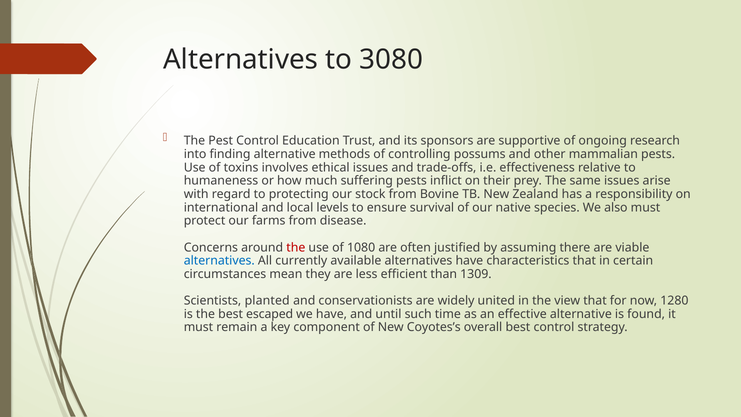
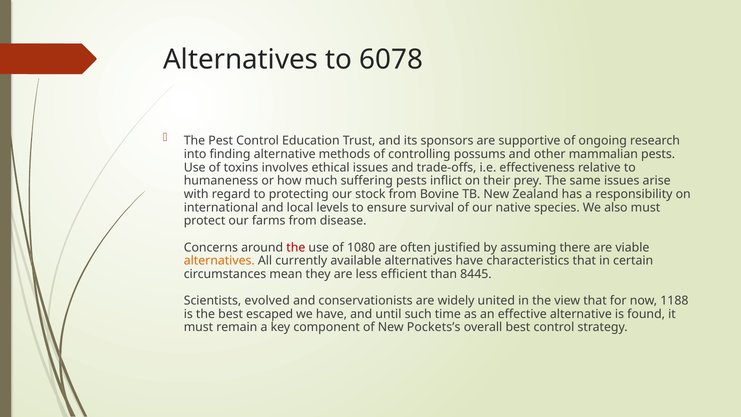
3080: 3080 -> 6078 (391, 59)
alternatives colour: blue -> orange (219, 261)
1309: 1309 -> 8445 (476, 274)
planted: planted -> evolved (267, 301)
1280: 1280 -> 1188 (674, 301)
Coyotes’s: Coyotes’s -> Pockets’s (434, 327)
